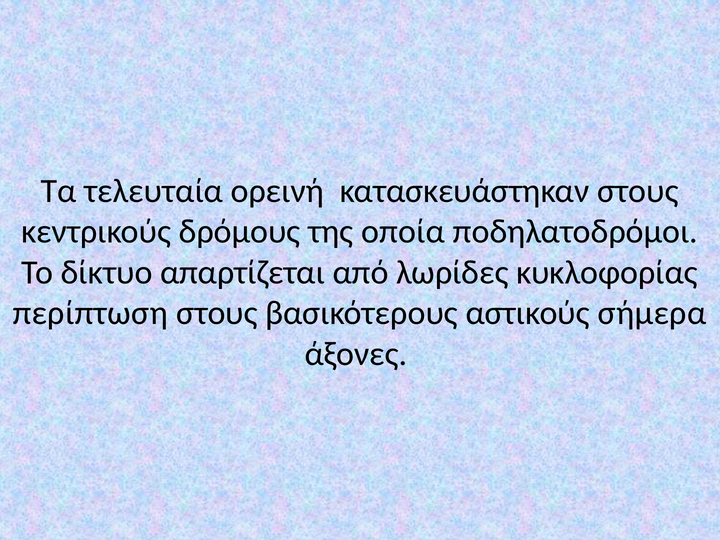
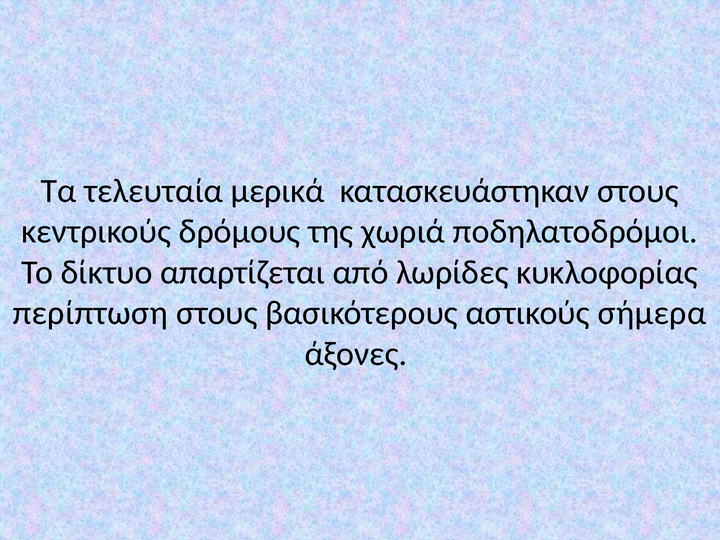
ορεινή: ορεινή -> μερικά (278, 191)
οποία: οποία -> χωριά (403, 232)
